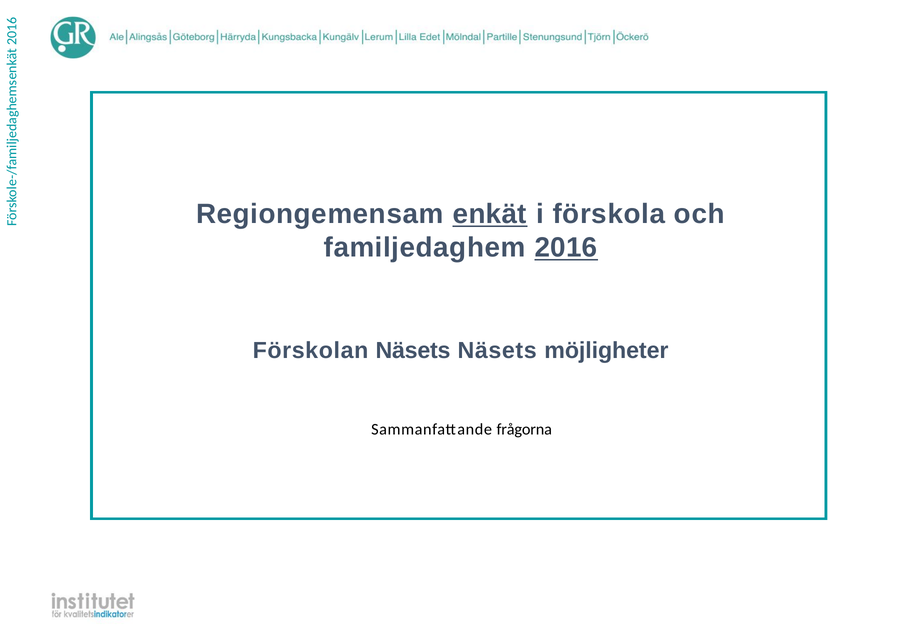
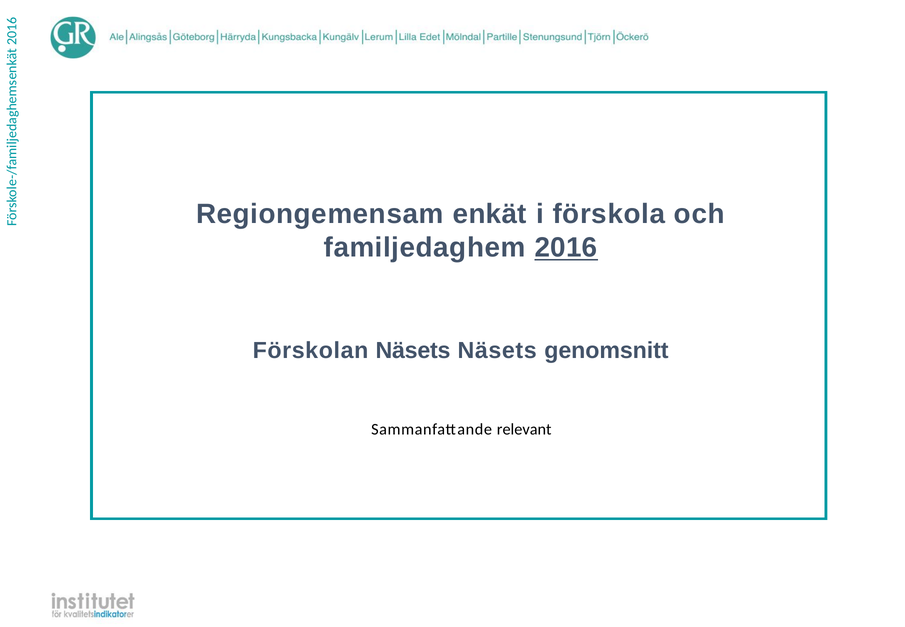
enkät underline: present -> none (490, 214)
möjligheter: möjligheter -> genomsnitt (606, 350)
frågorna: frågorna -> relevant (524, 429)
